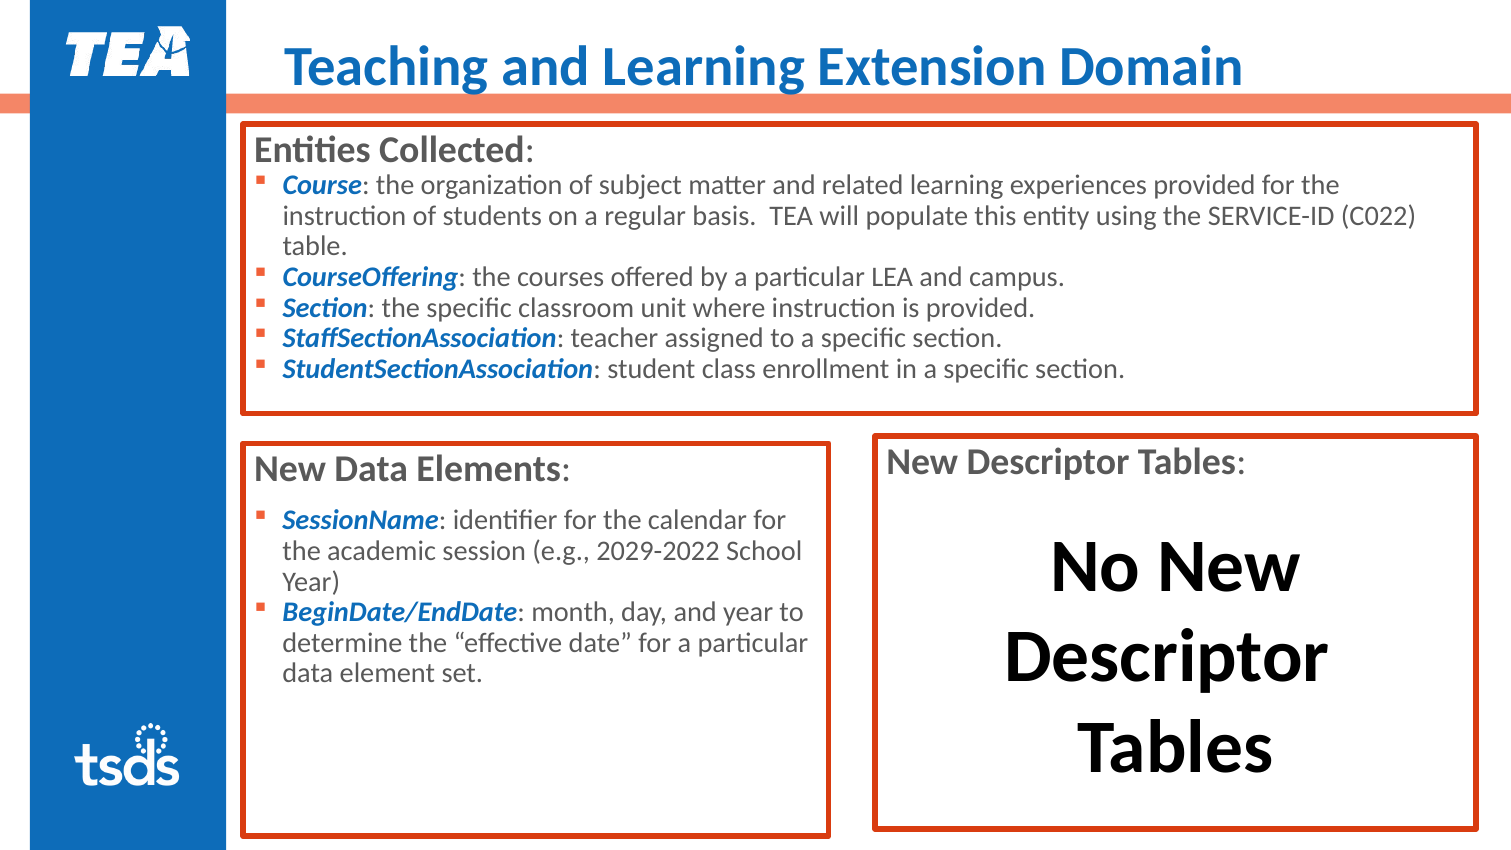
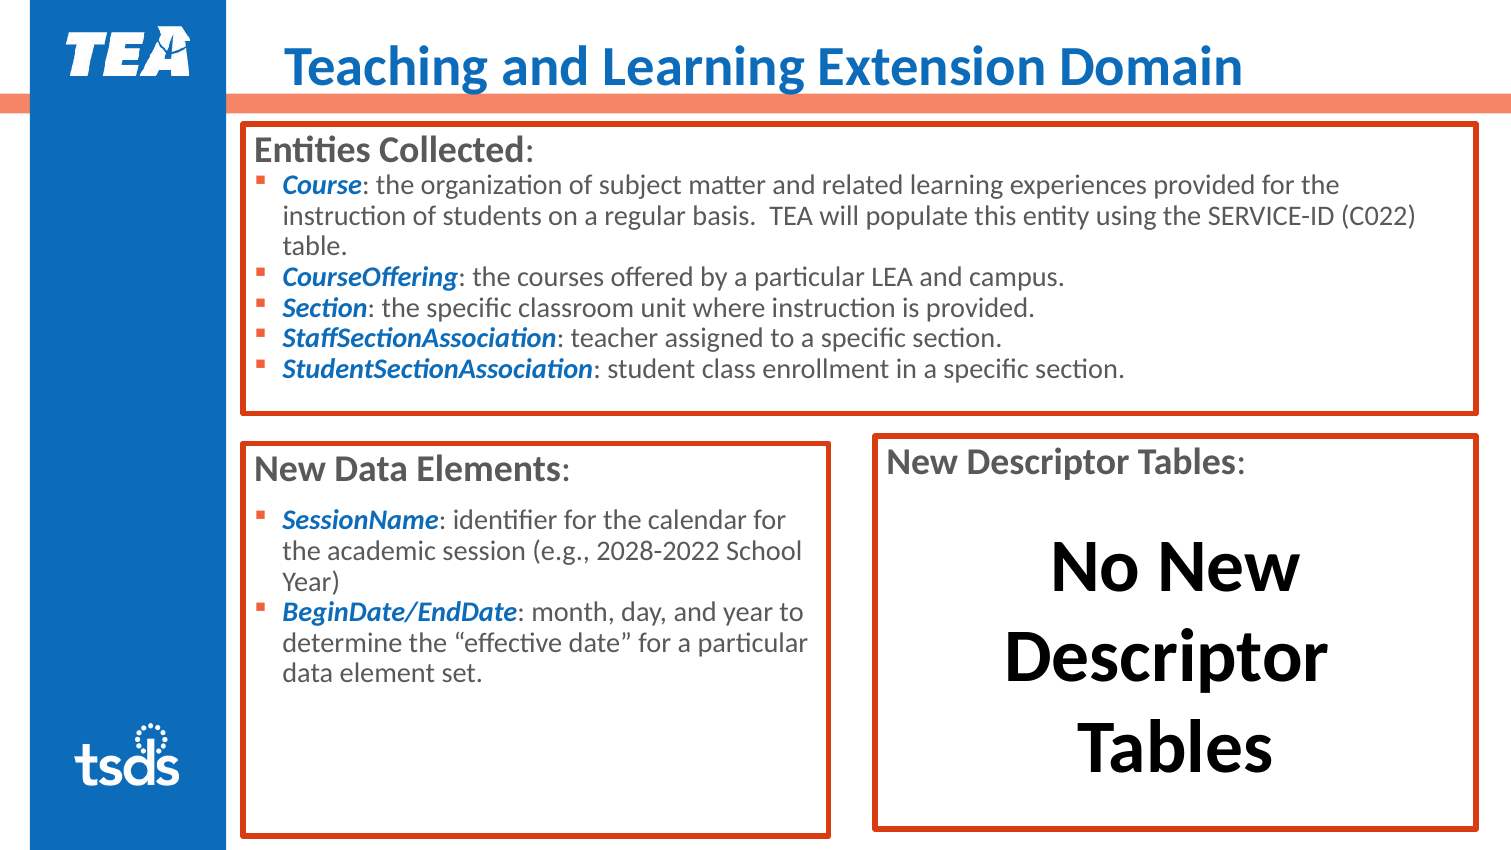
2029-2022: 2029-2022 -> 2028-2022 (658, 551)
